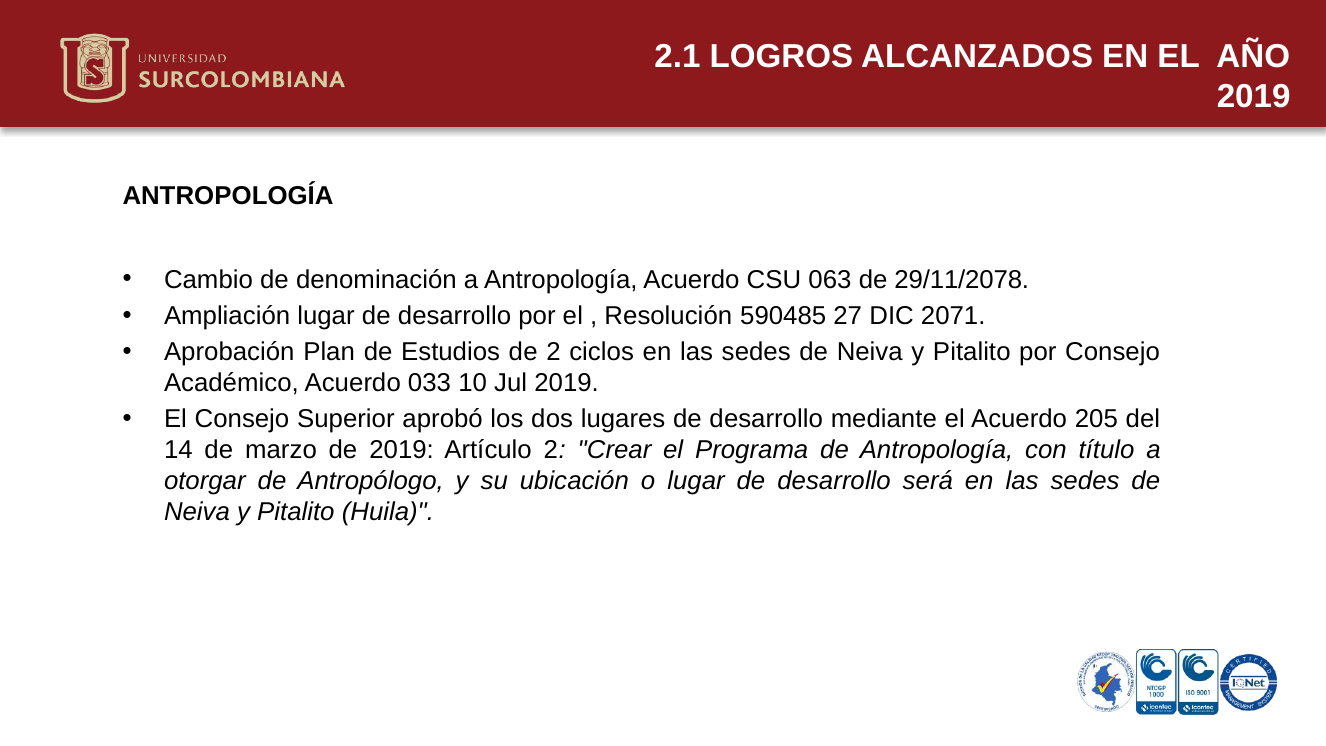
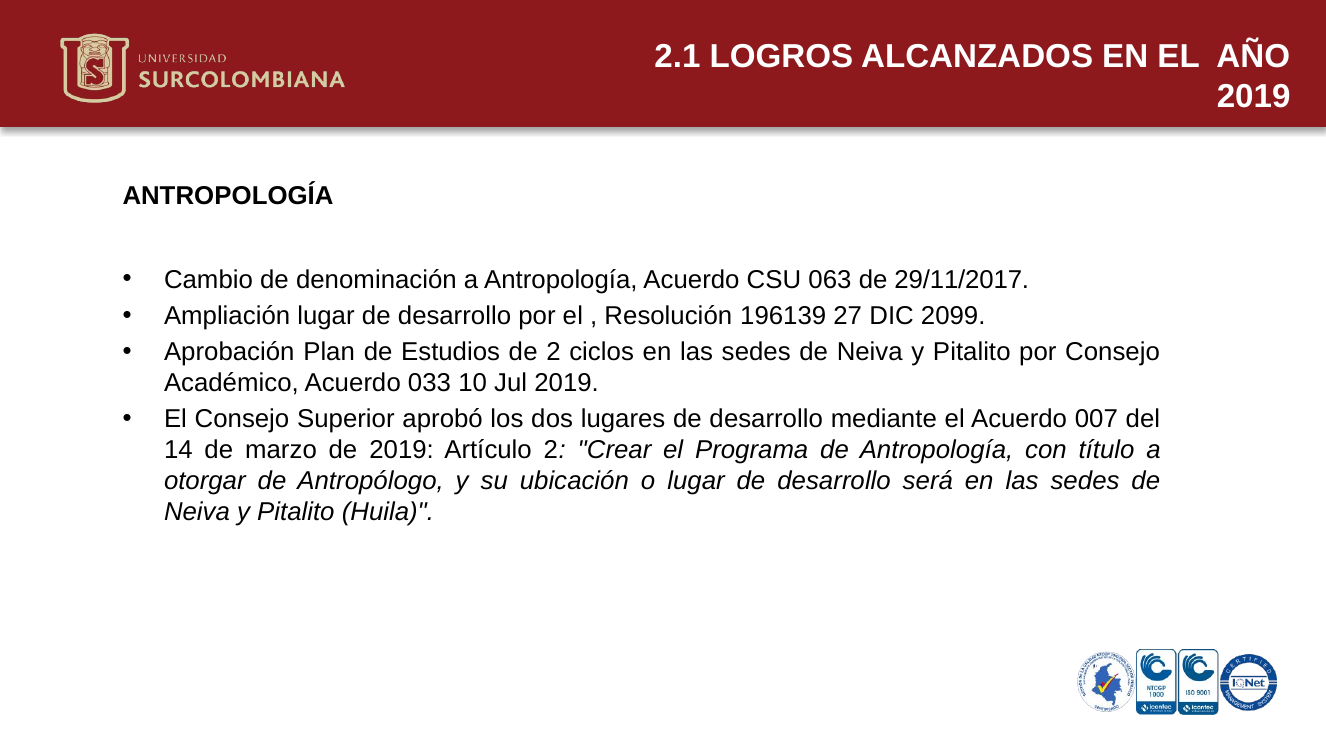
29/11/2078: 29/11/2078 -> 29/11/2017 (962, 280)
590485: 590485 -> 196139 (783, 316)
2071: 2071 -> 2099 (953, 316)
205: 205 -> 007 (1096, 419)
